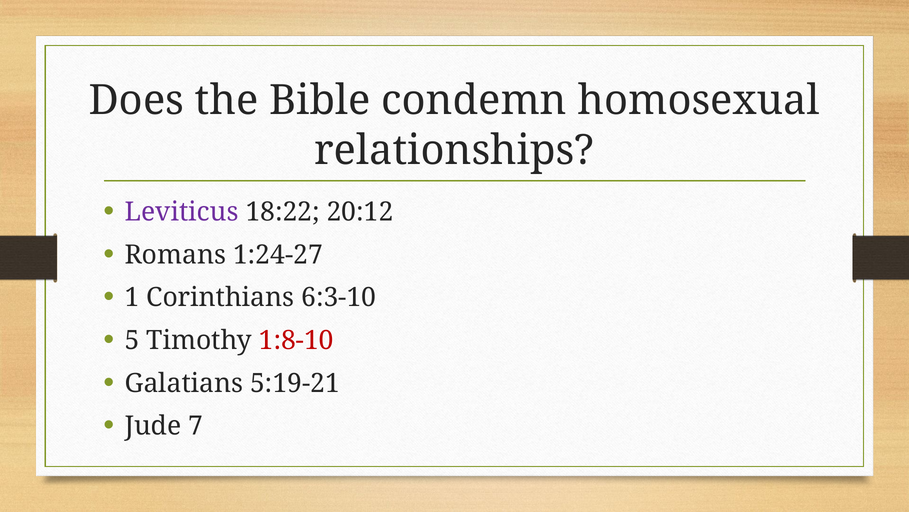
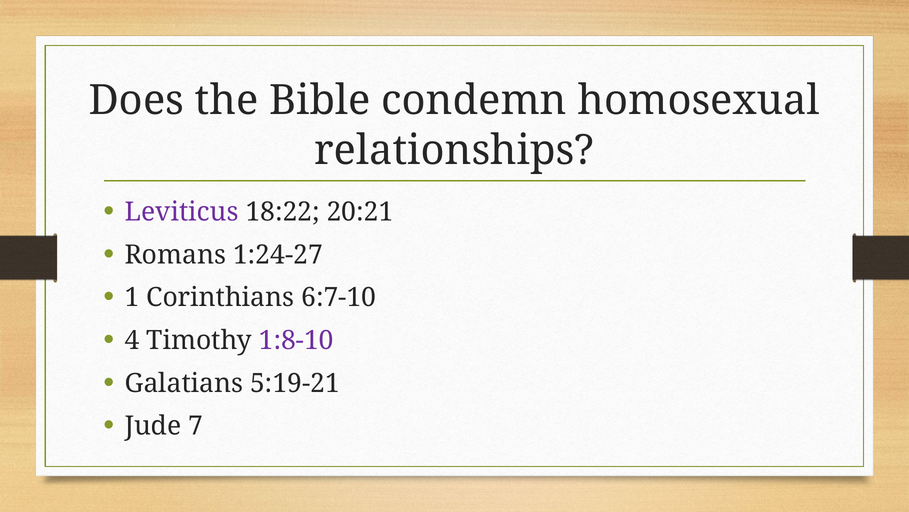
20:12: 20:12 -> 20:21 (360, 212)
6:3-10: 6:3-10 -> 6:7-10 (339, 297)
5: 5 -> 4 (132, 340)
1:8-10 colour: red -> purple (296, 340)
